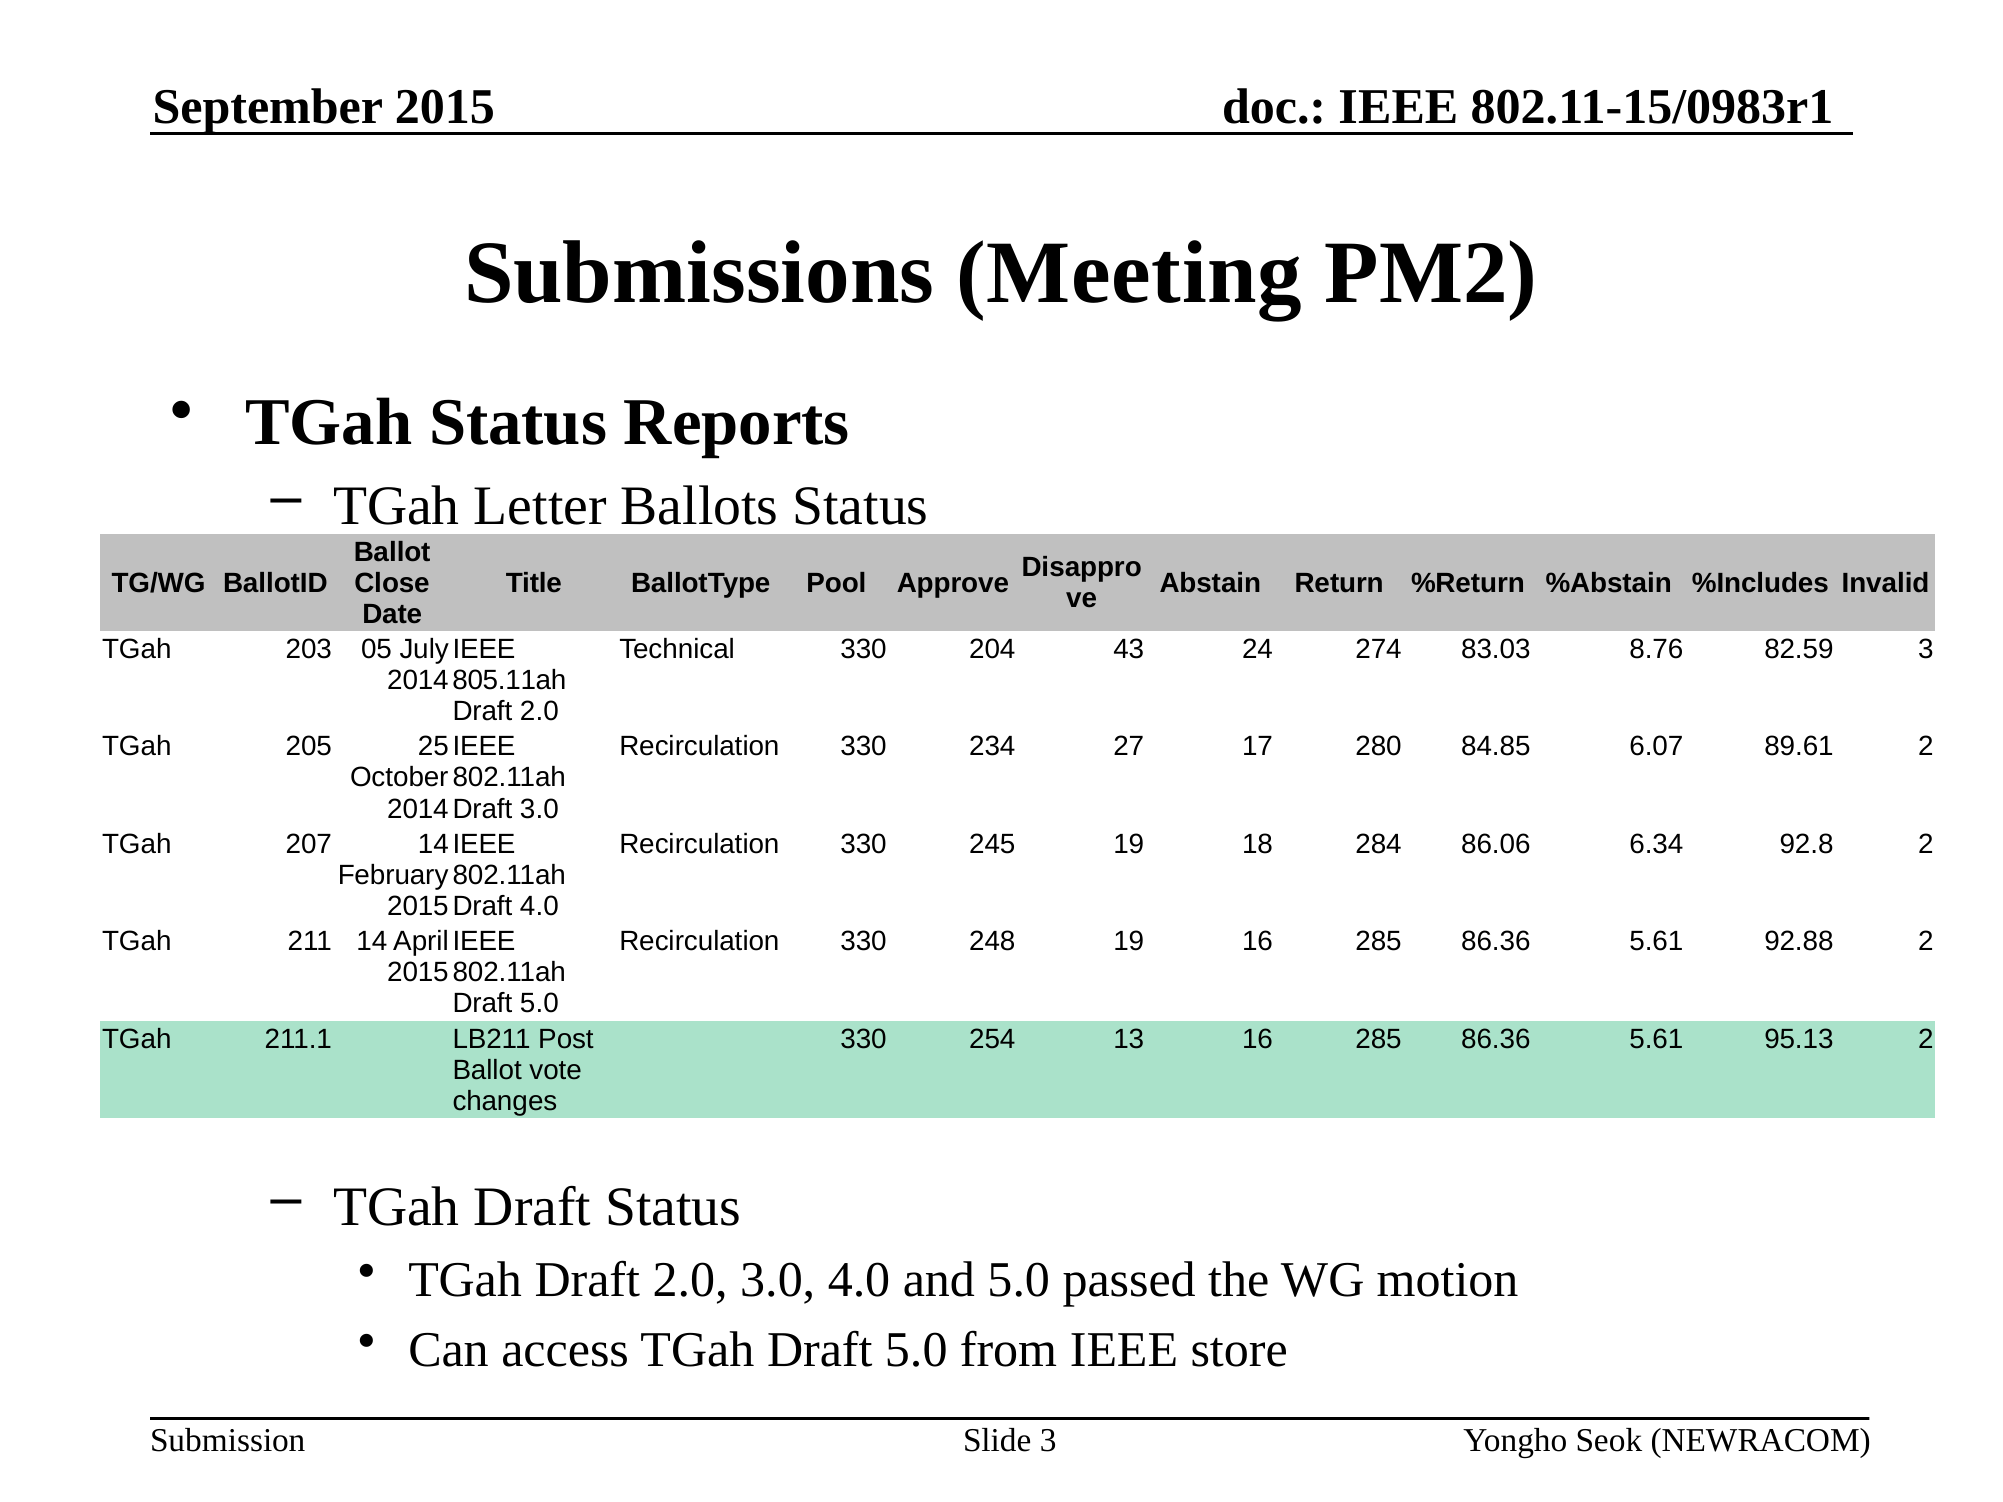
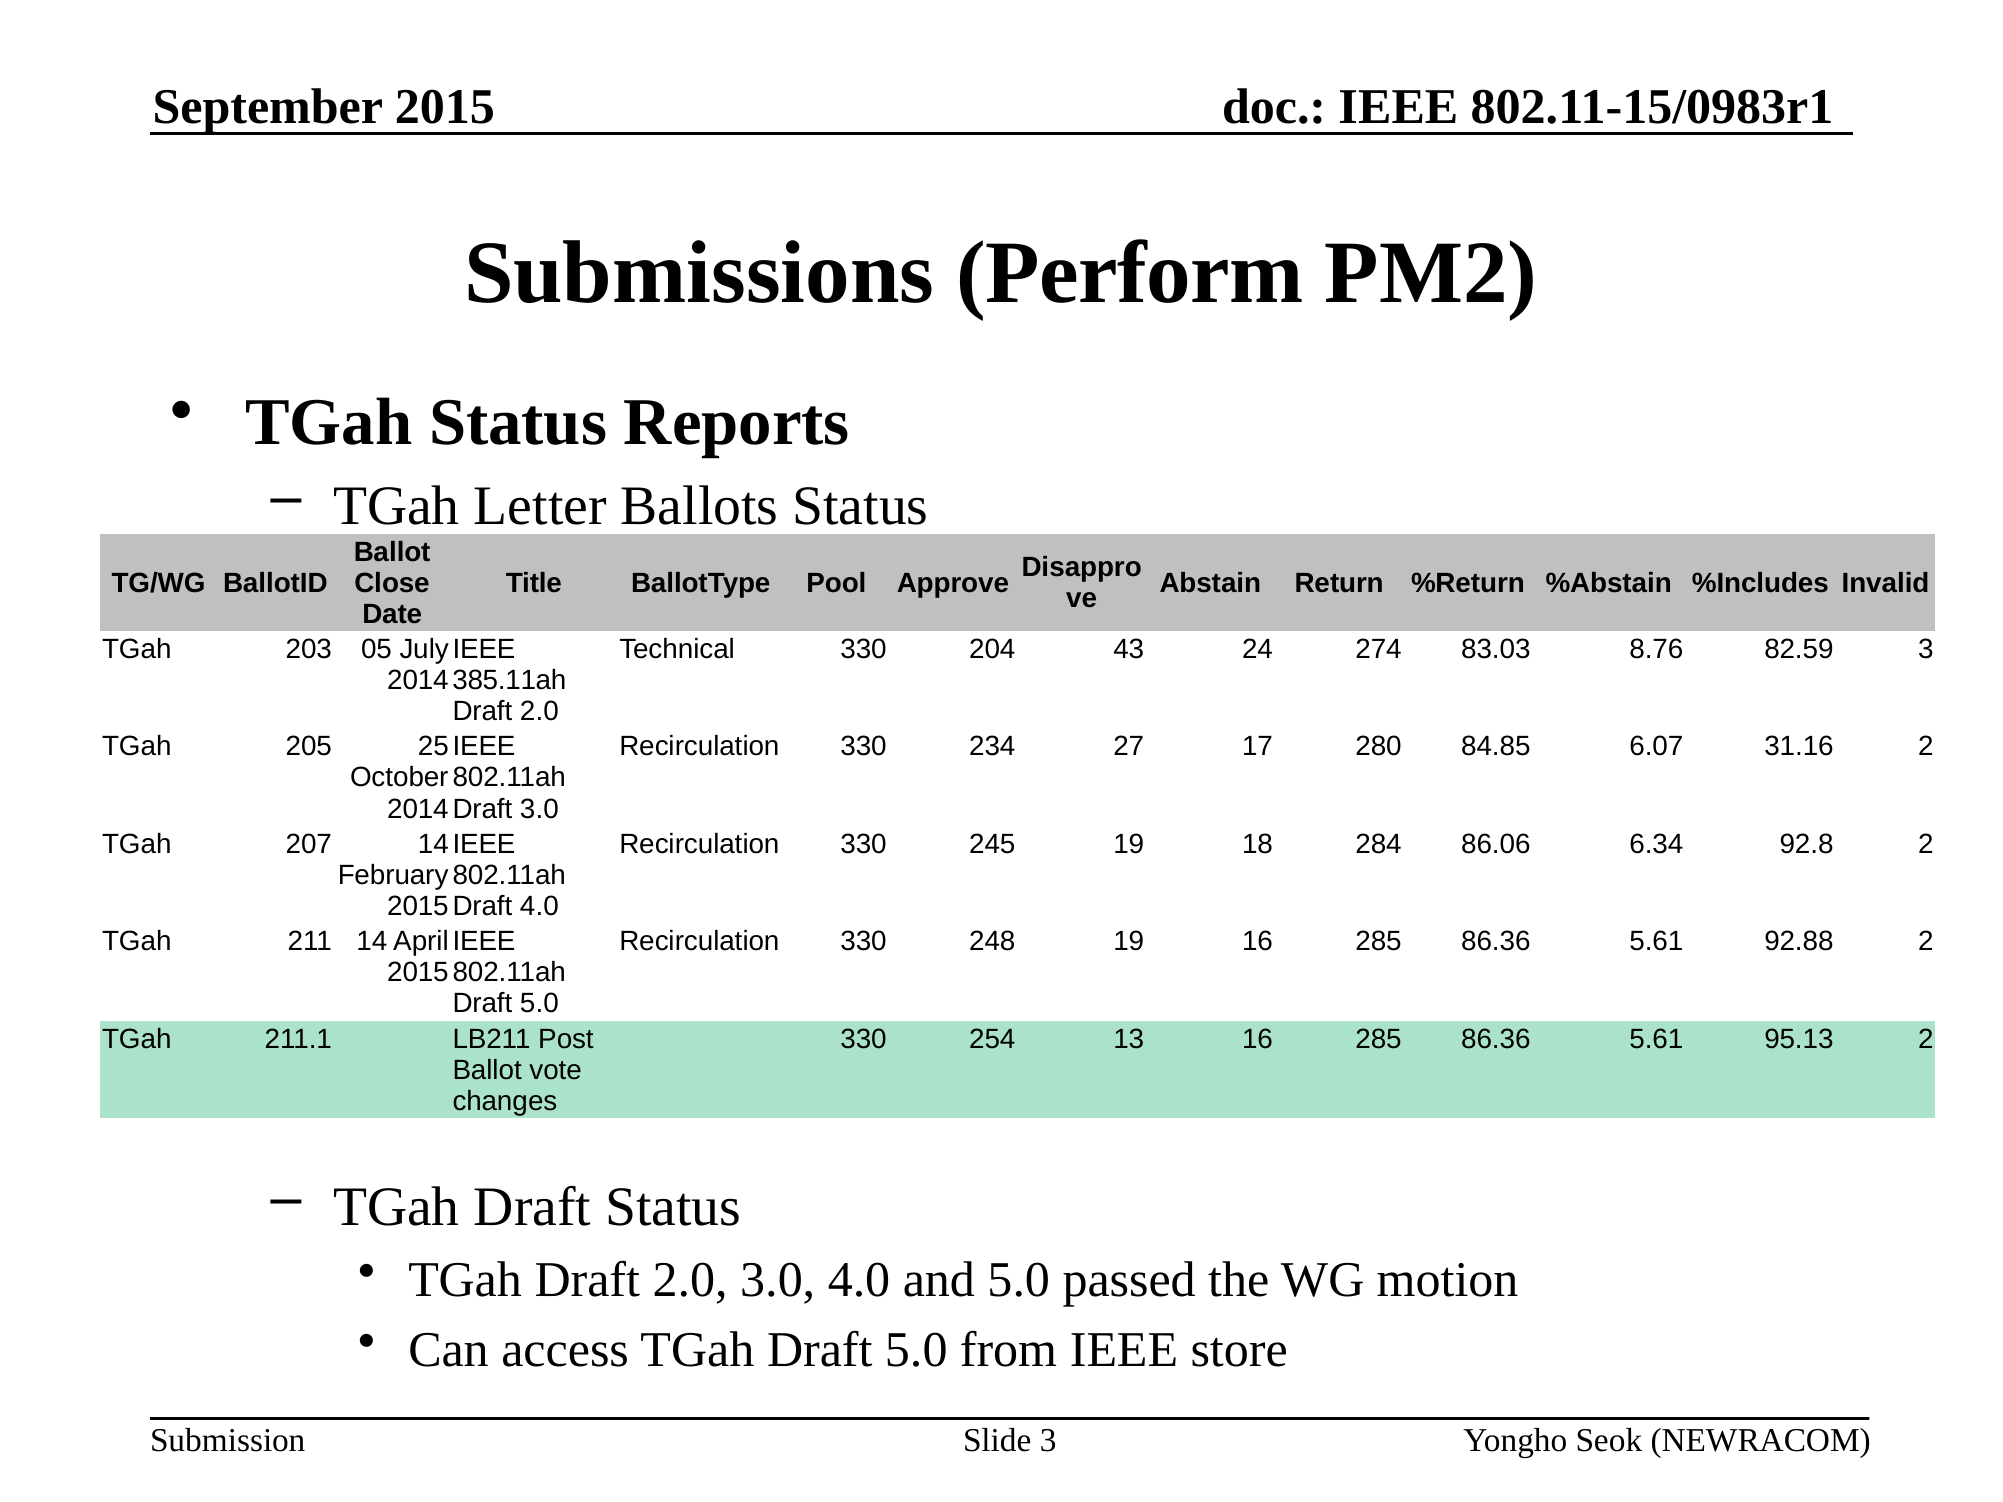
Meeting: Meeting -> Perform (1130, 273)
805.11ah: 805.11ah -> 385.11ah (509, 681)
89.61: 89.61 -> 31.16 (1799, 747)
